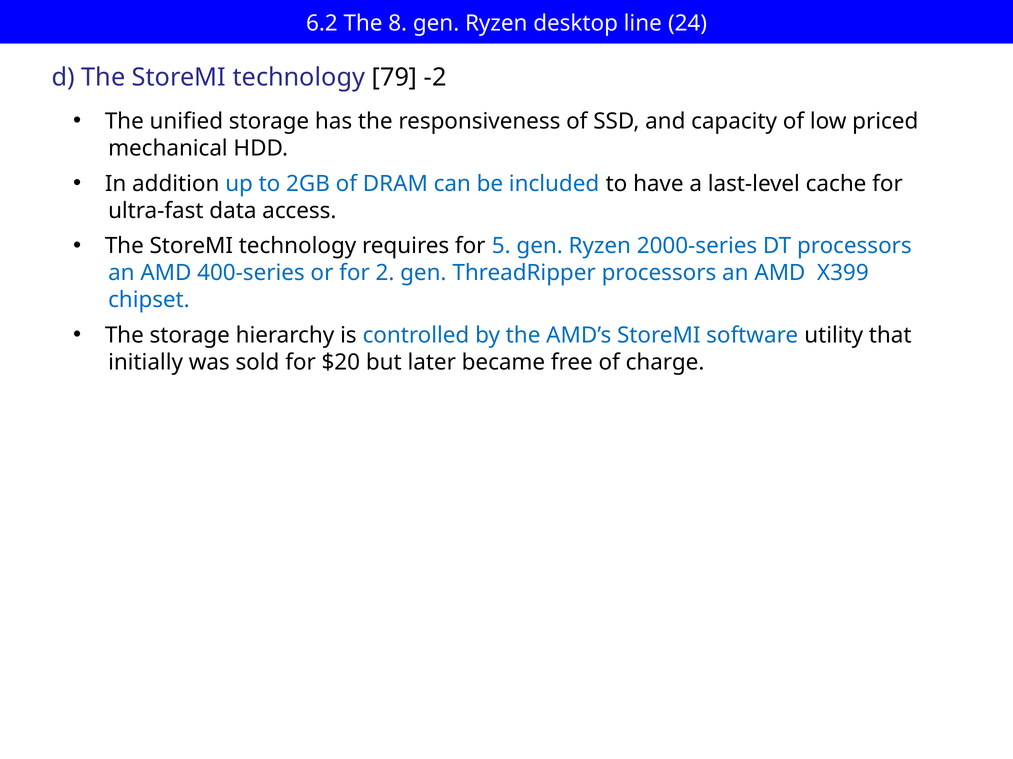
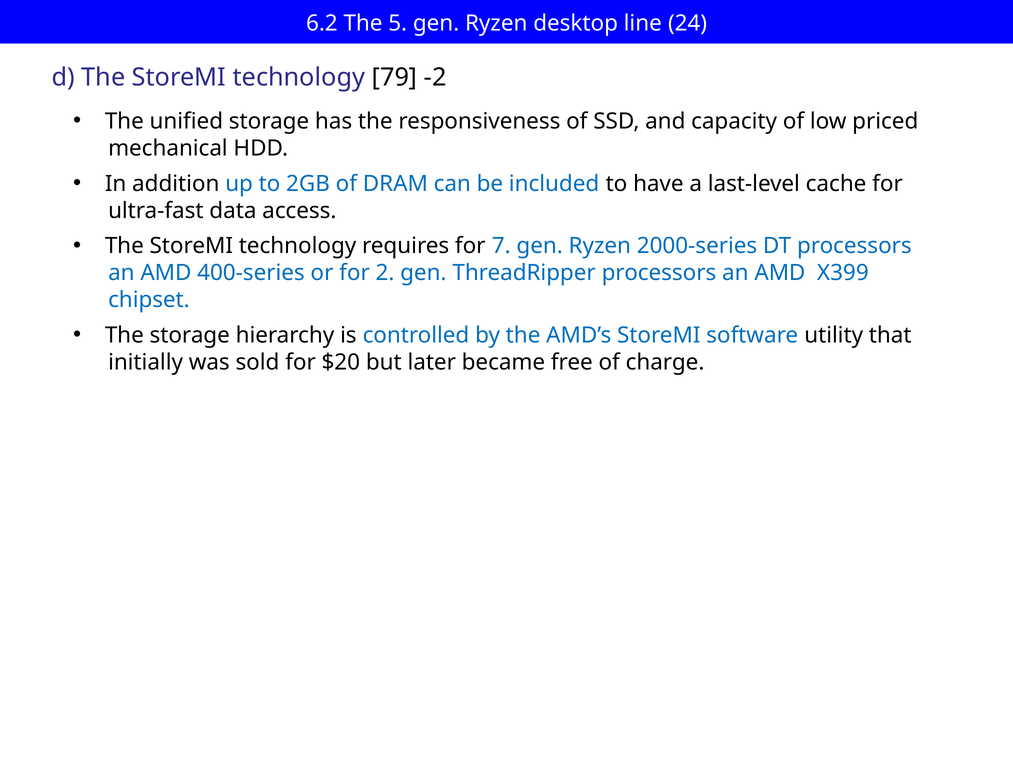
8: 8 -> 5 (398, 23)
5: 5 -> 7 (501, 246)
